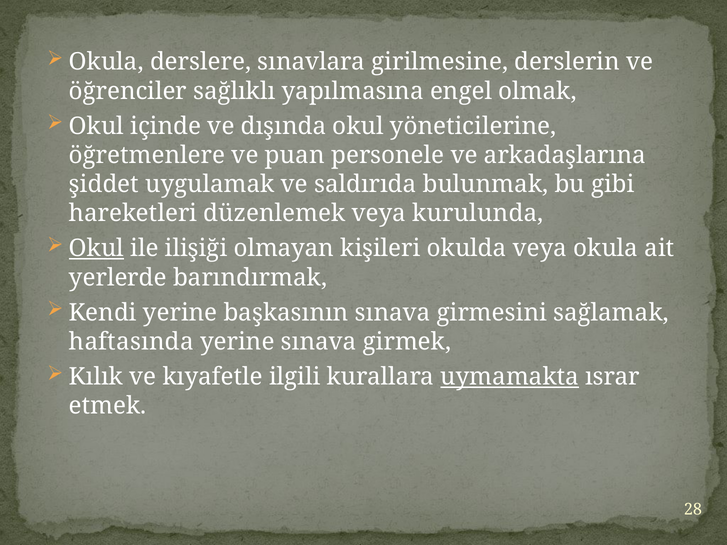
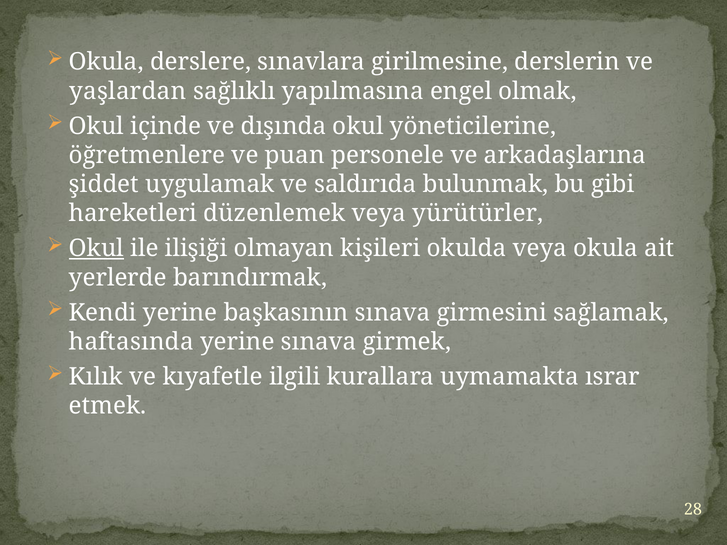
öğrenciler: öğrenciler -> yaşlardan (128, 91)
kurulunda: kurulunda -> yürütürler (478, 213)
uymamakta underline: present -> none (510, 377)
